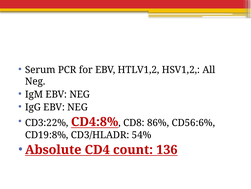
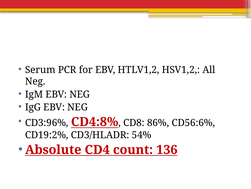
CD3:22%: CD3:22% -> CD3:96% (47, 122)
CD19:8%: CD19:8% -> CD19:2% (47, 135)
